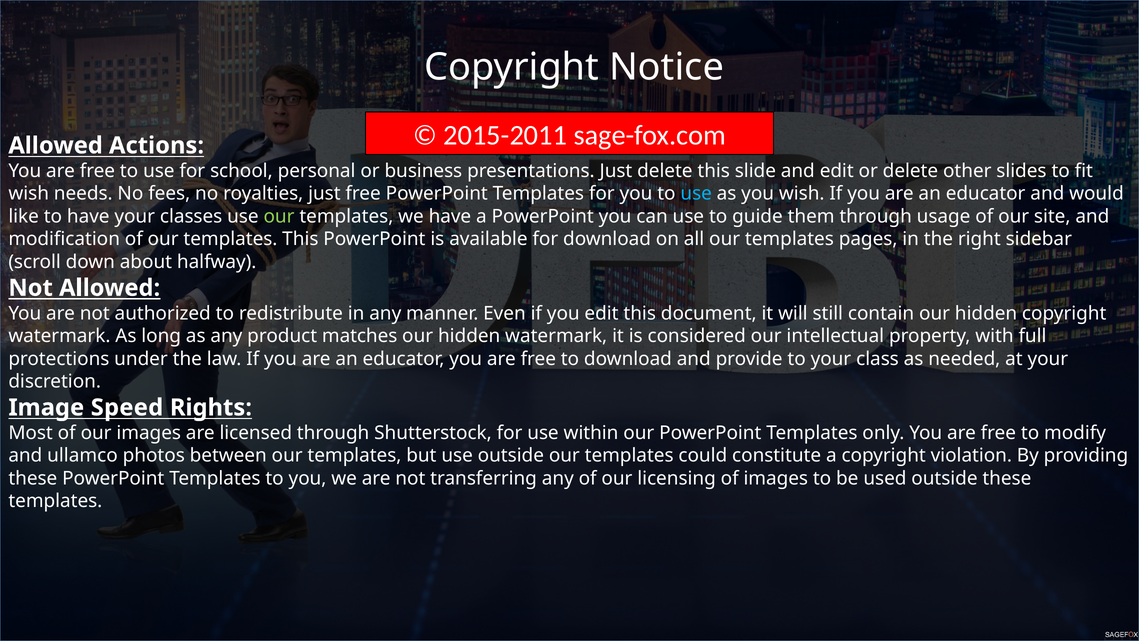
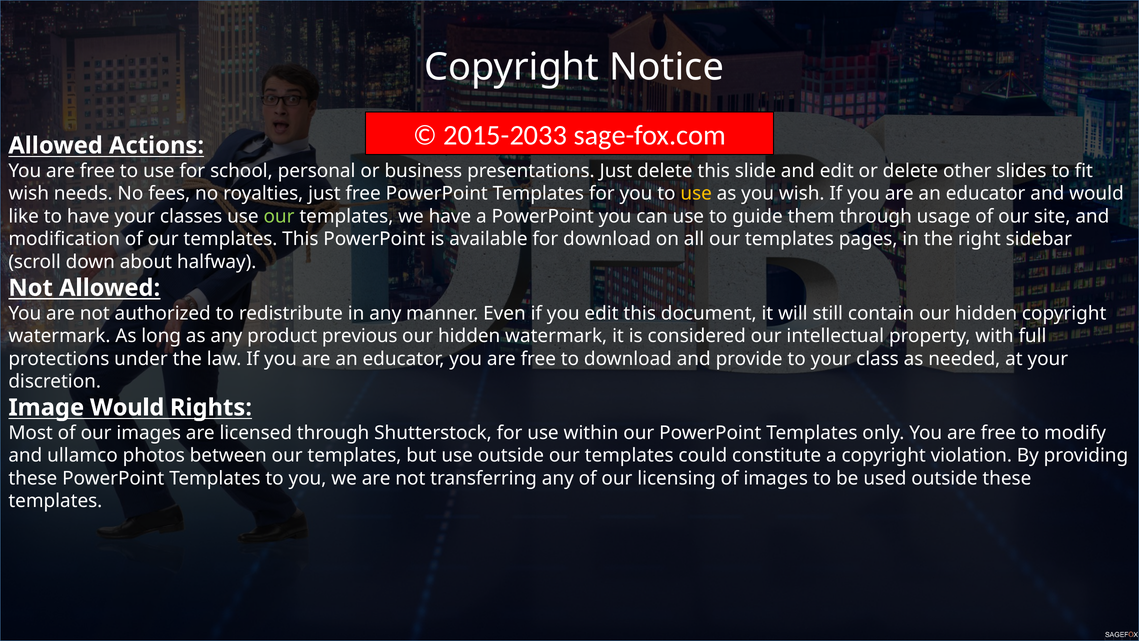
2015-2011: 2015-2011 -> 2015-2033 (505, 135)
use colour: light blue -> yellow (696, 194)
matches: matches -> previous (360, 336)
Image Speed: Speed -> Would (127, 407)
